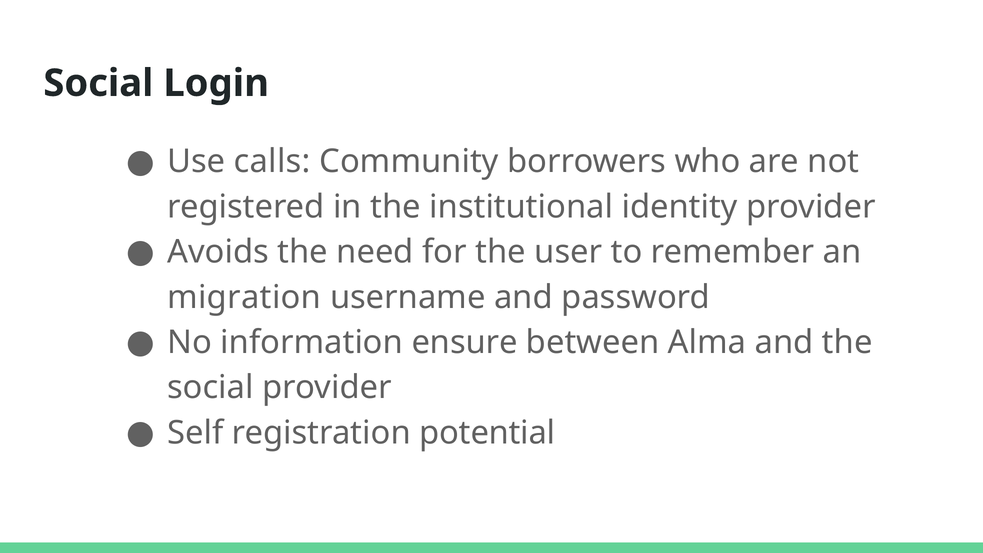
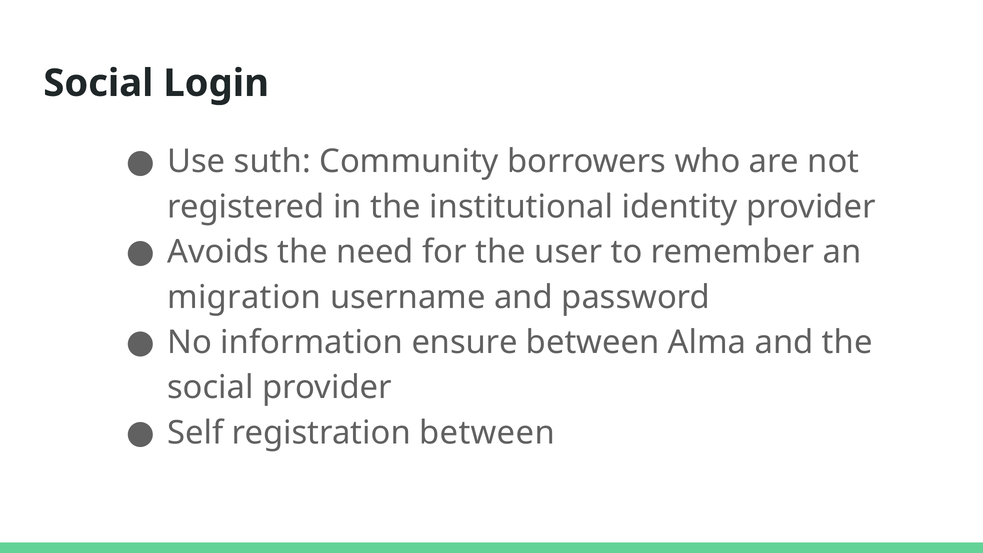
calls: calls -> suth (272, 162)
registration potential: potential -> between (487, 433)
